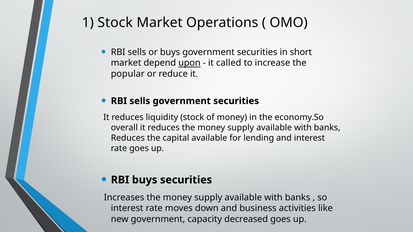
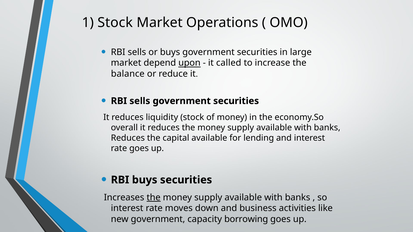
short: short -> large (301, 52)
popular: popular -> balance (128, 74)
the underline: none -> present (154, 198)
decreased: decreased -> borrowing (246, 219)
